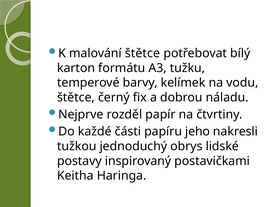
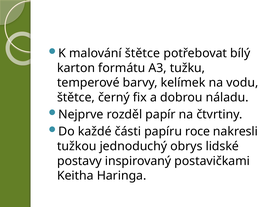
jeho: jeho -> roce (198, 132)
